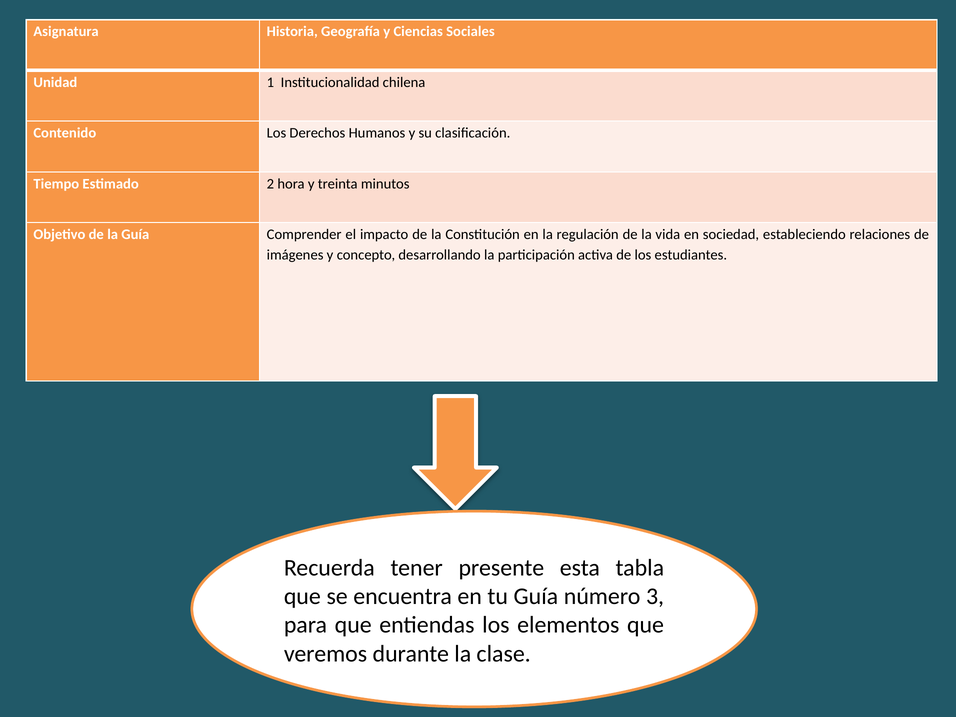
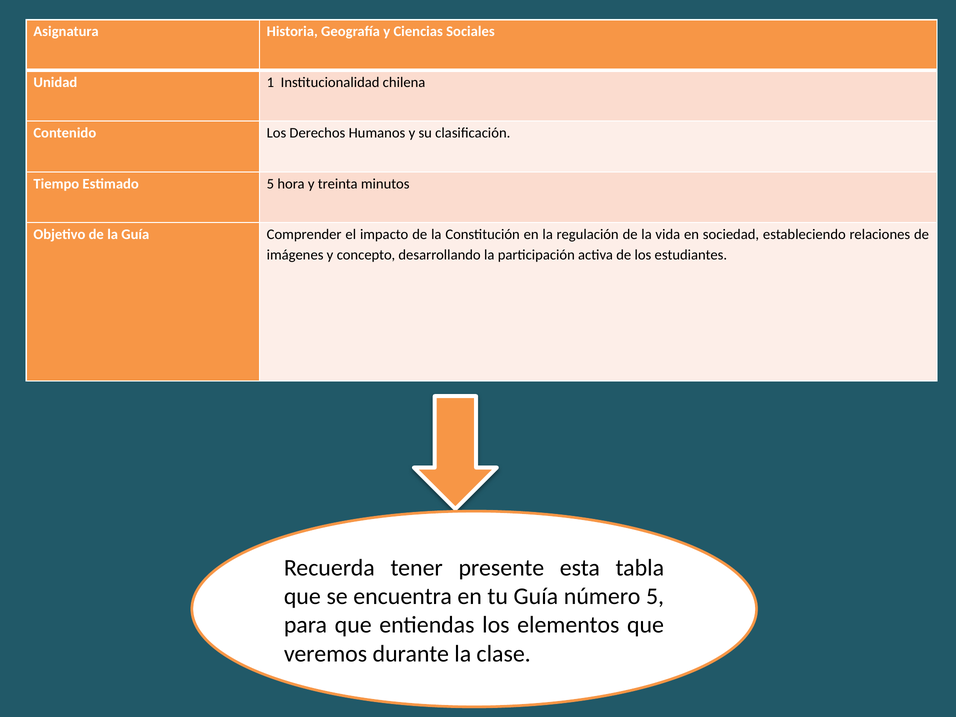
Estimado 2: 2 -> 5 (270, 184)
número 3: 3 -> 5 (655, 596)
